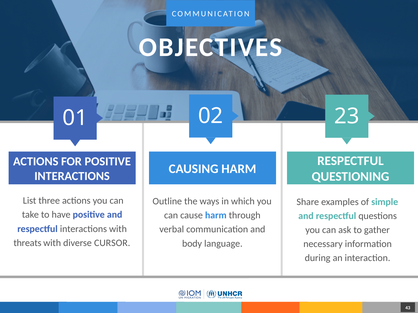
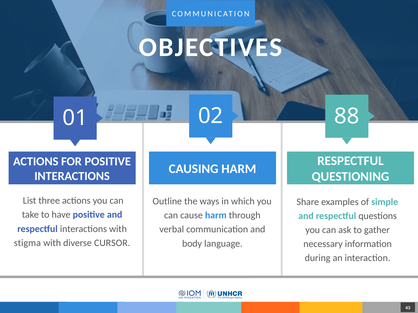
23: 23 -> 88 (347, 116)
threats: threats -> stigma (27, 243)
